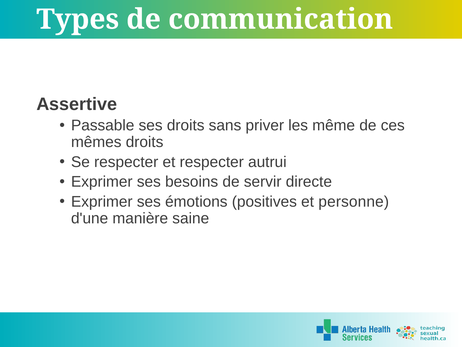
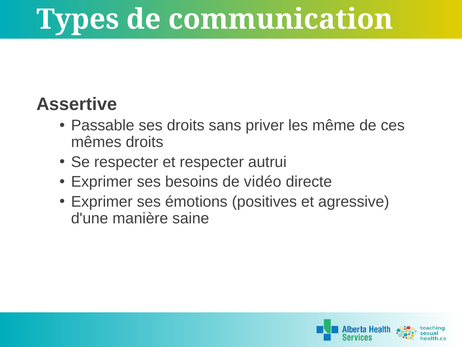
servir: servir -> vidéo (263, 182)
personne: personne -> agressive (354, 201)
